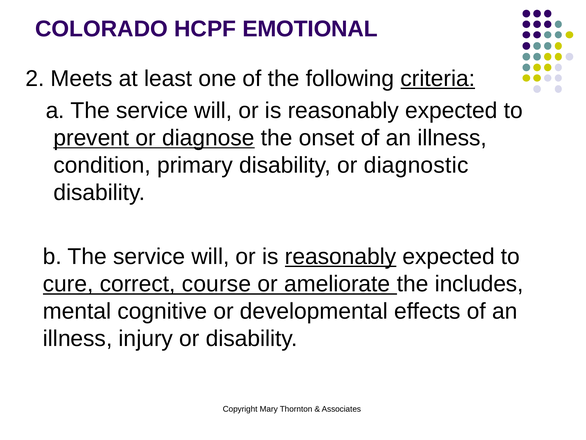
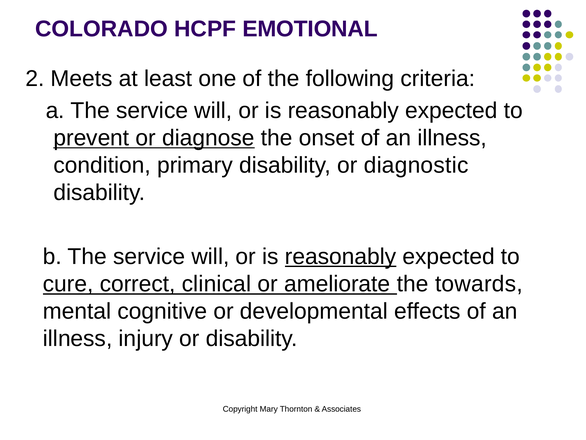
criteria underline: present -> none (438, 78)
course: course -> clinical (216, 284)
includes: includes -> towards (479, 284)
